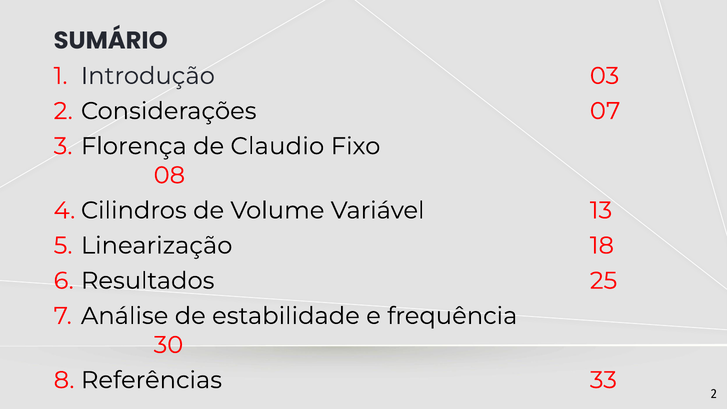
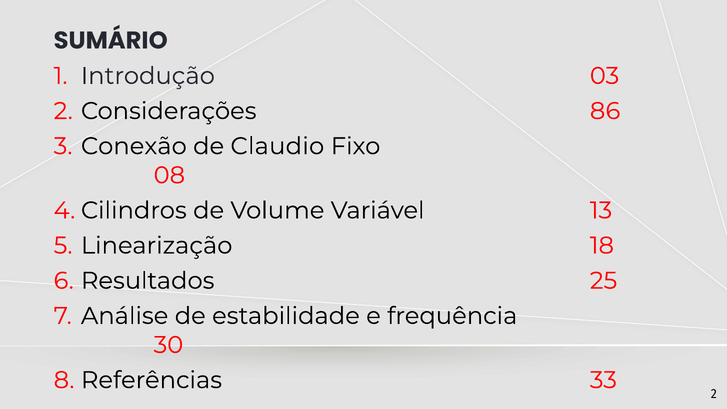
07: 07 -> 86 (605, 111)
Florença: Florença -> Conexão (134, 146)
